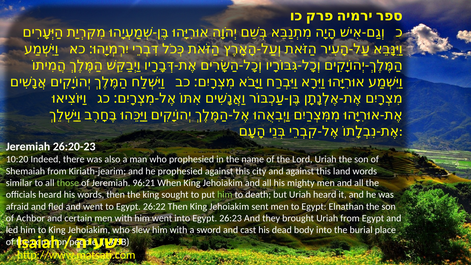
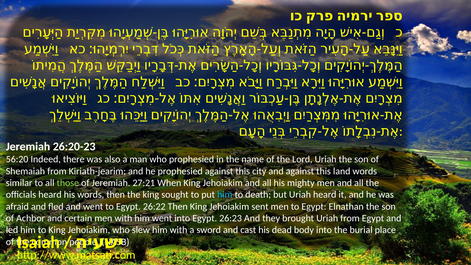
10:20: 10:20 -> 56:20 (17, 159)
96:21: 96:21 -> 27:21 (144, 183)
him colour: light green -> light blue (225, 195)
